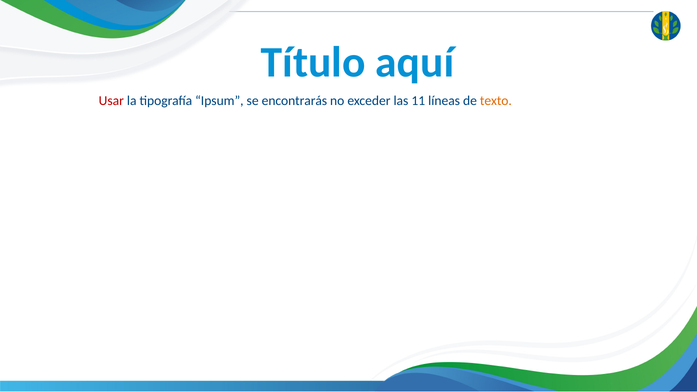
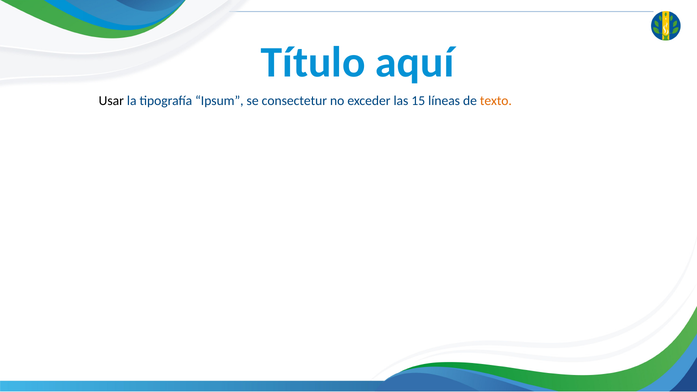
Usar colour: red -> black (111, 101)
encontrarás: encontrarás -> consectetur (294, 101)
11: 11 -> 15 (418, 101)
